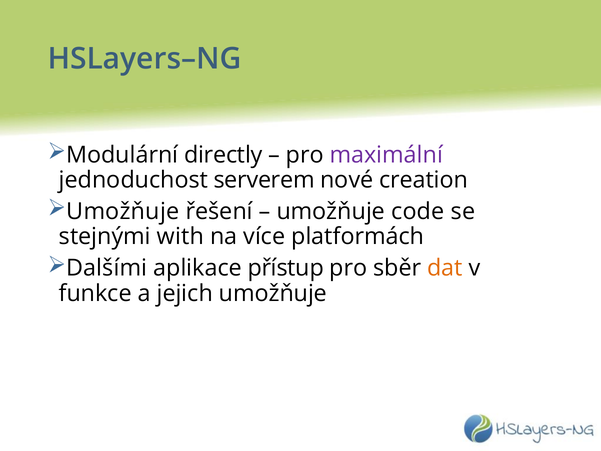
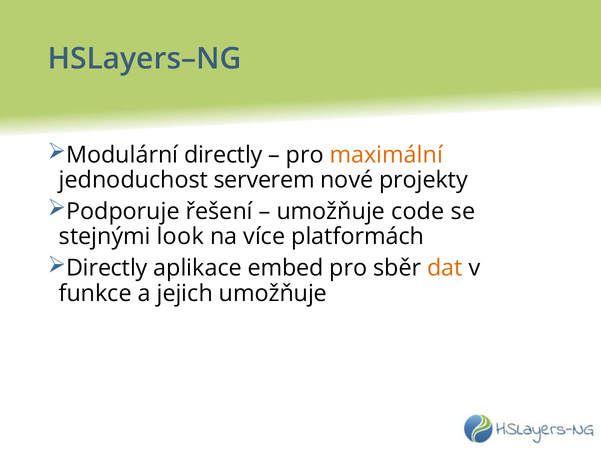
maximální colour: purple -> orange (386, 155)
creation: creation -> projekty (424, 180)
Umožňuje: Umožňuje -> Podporuje (123, 211)
with: with -> look (180, 237)
Dalšími: Dalšími -> Directly (107, 268)
přístup: přístup -> embed (286, 268)
